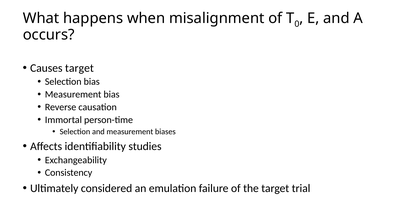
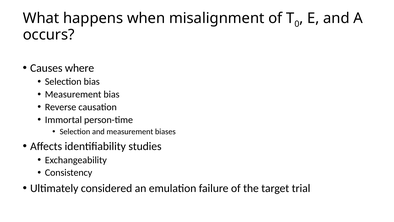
Causes target: target -> where (80, 68)
